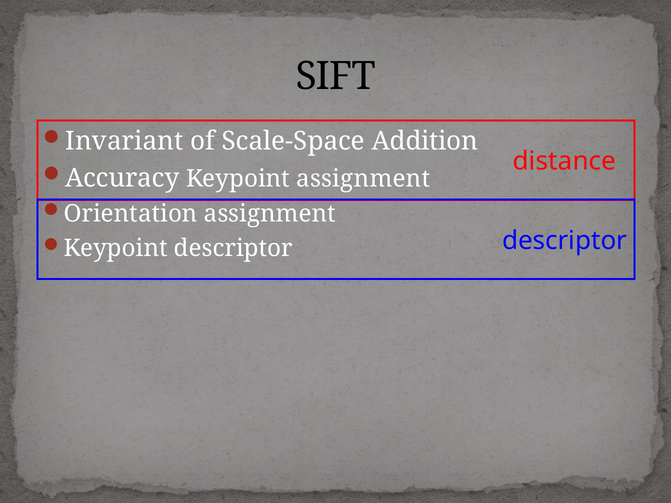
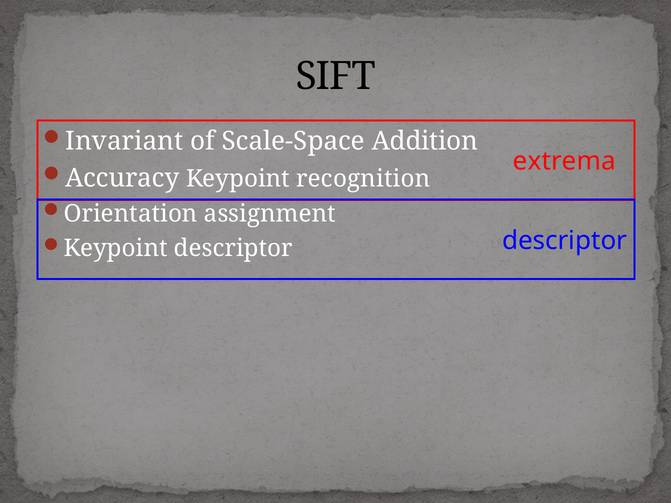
distance: distance -> extrema (564, 161)
Keypoint assignment: assignment -> recognition (363, 179)
